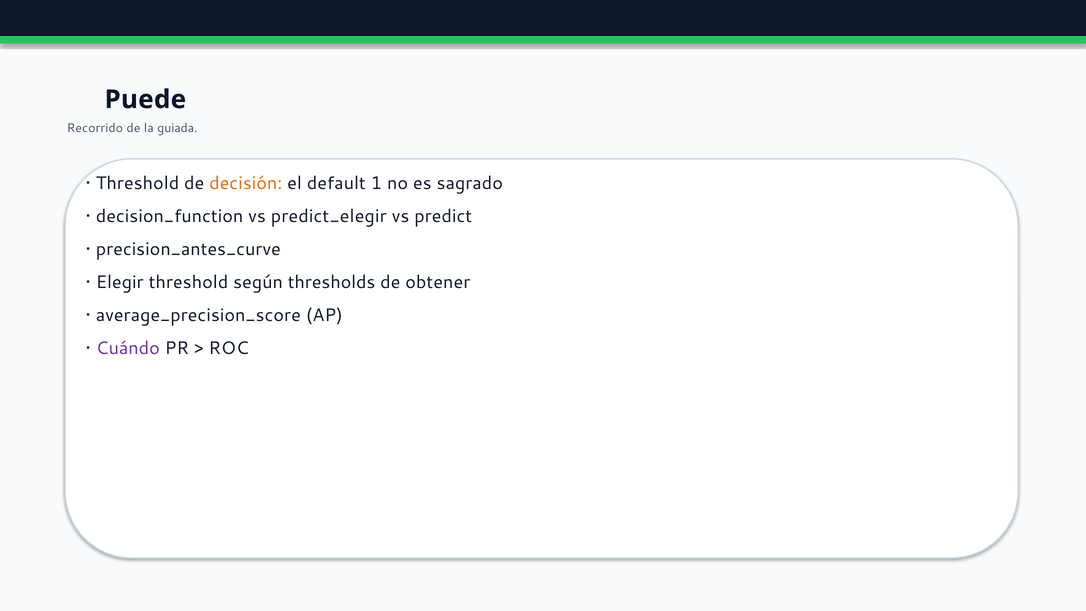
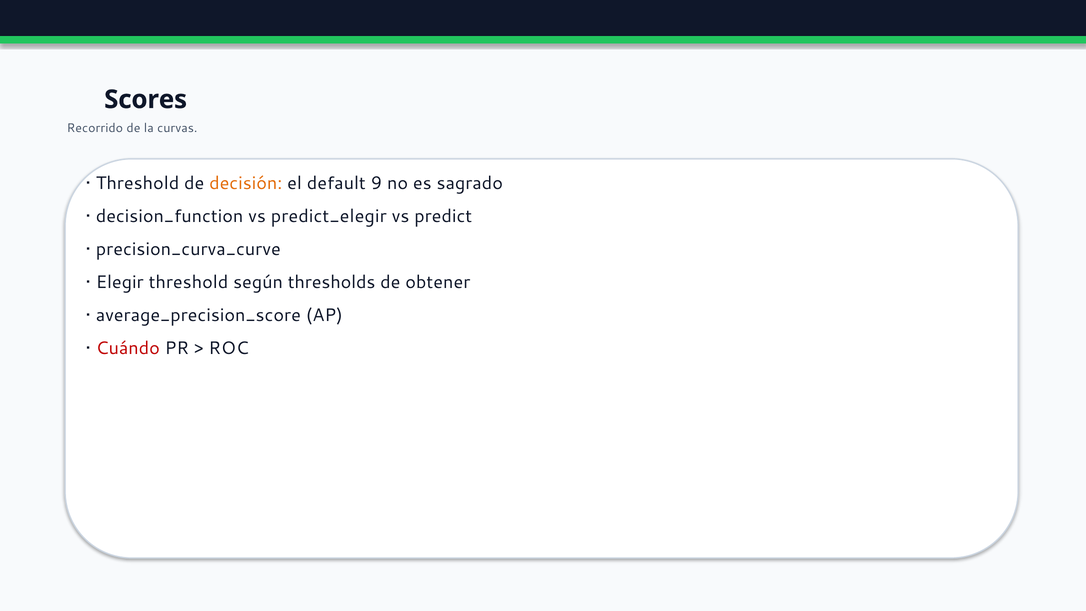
Puede: Puede -> Scores (146, 100)
guiada: guiada -> curvas (177, 128)
1: 1 -> 9 (376, 183)
precision_antes_curve: precision_antes_curve -> precision_curva_curve (188, 249)
Cuándo colour: purple -> red (128, 348)
